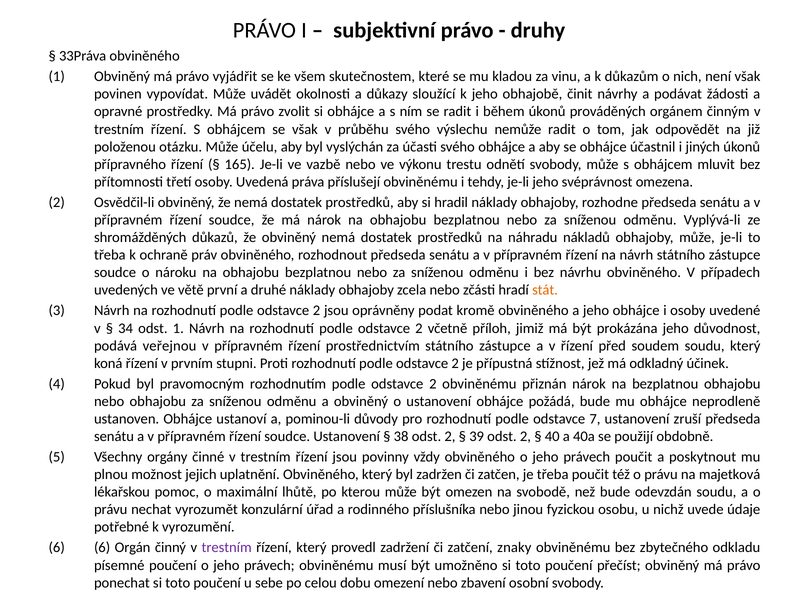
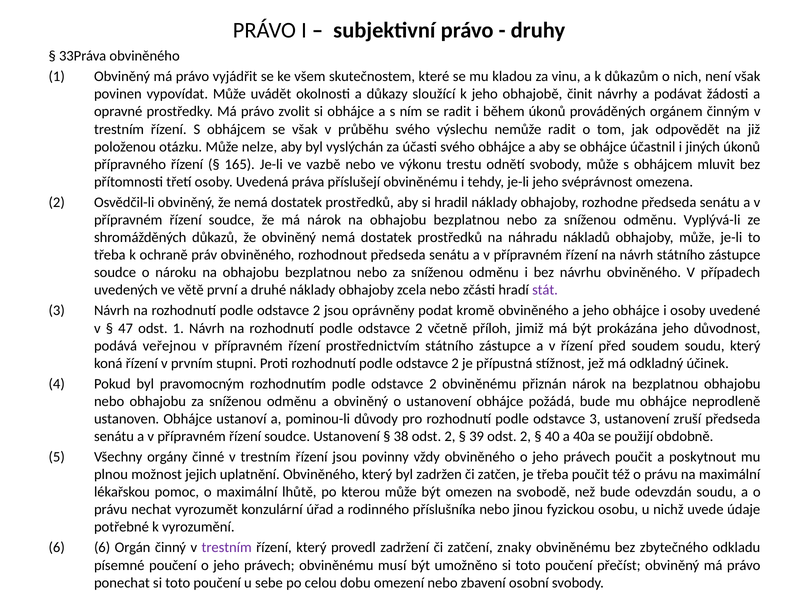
účelu: účelu -> nelze (259, 147)
stát colour: orange -> purple (545, 290)
34: 34 -> 47 (126, 328)
odstavce 7: 7 -> 3 (595, 419)
na majetková: majetková -> maximální (730, 474)
